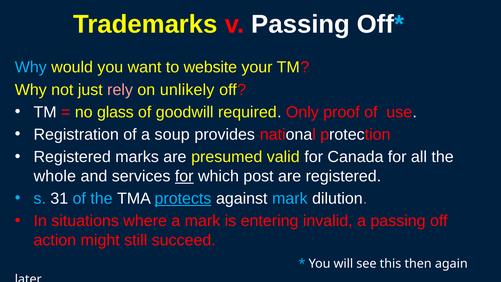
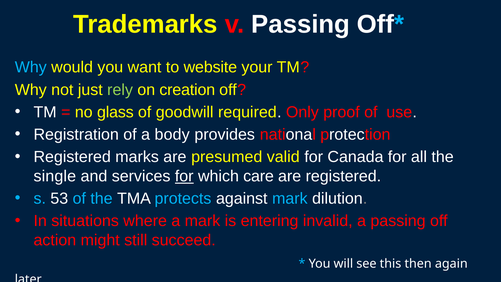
rely colour: pink -> light green (120, 90)
unlikely: unlikely -> creation (187, 90)
soup: soup -> body (172, 134)
whole: whole -> single (55, 176)
post: post -> care (259, 176)
31: 31 -> 53 (59, 198)
protects underline: present -> none (183, 198)
